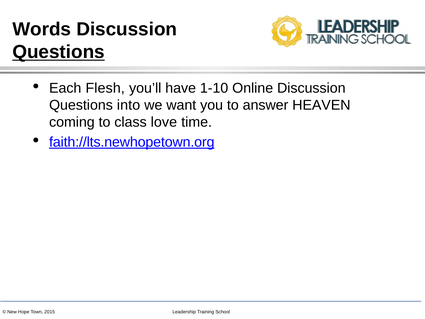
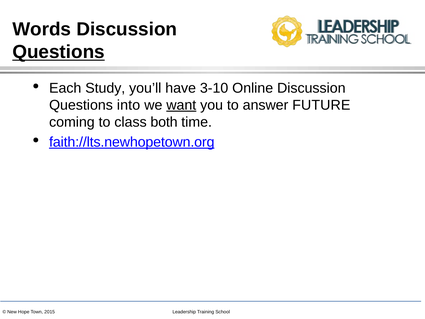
Flesh: Flesh -> Study (105, 88)
1-10: 1-10 -> 3-10 (214, 88)
want underline: none -> present (181, 105)
HEAVEN: HEAVEN -> FUTURE (321, 105)
love: love -> both (164, 122)
